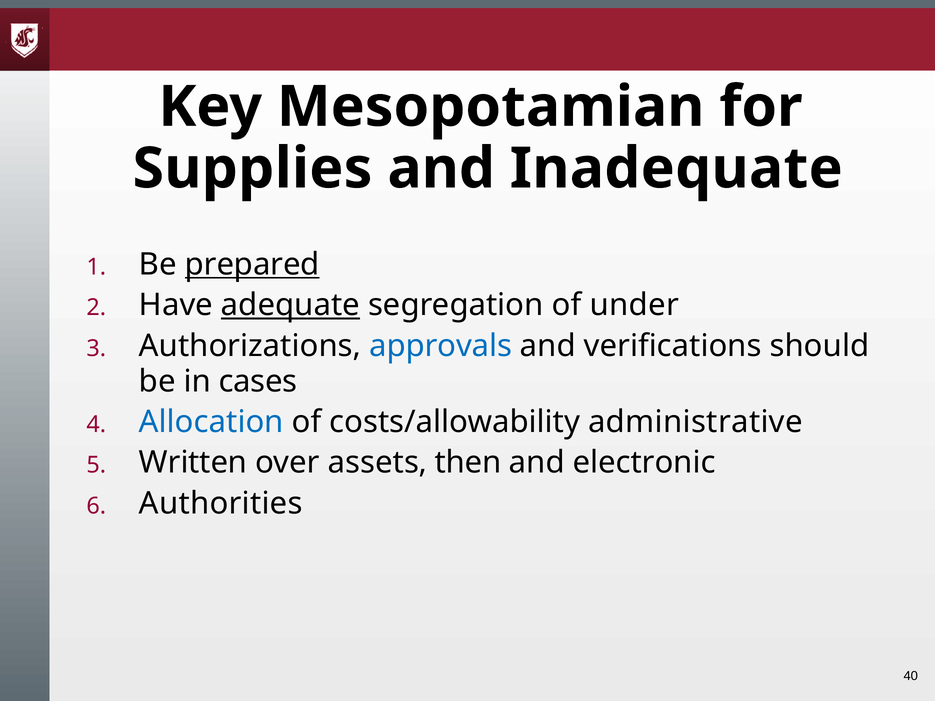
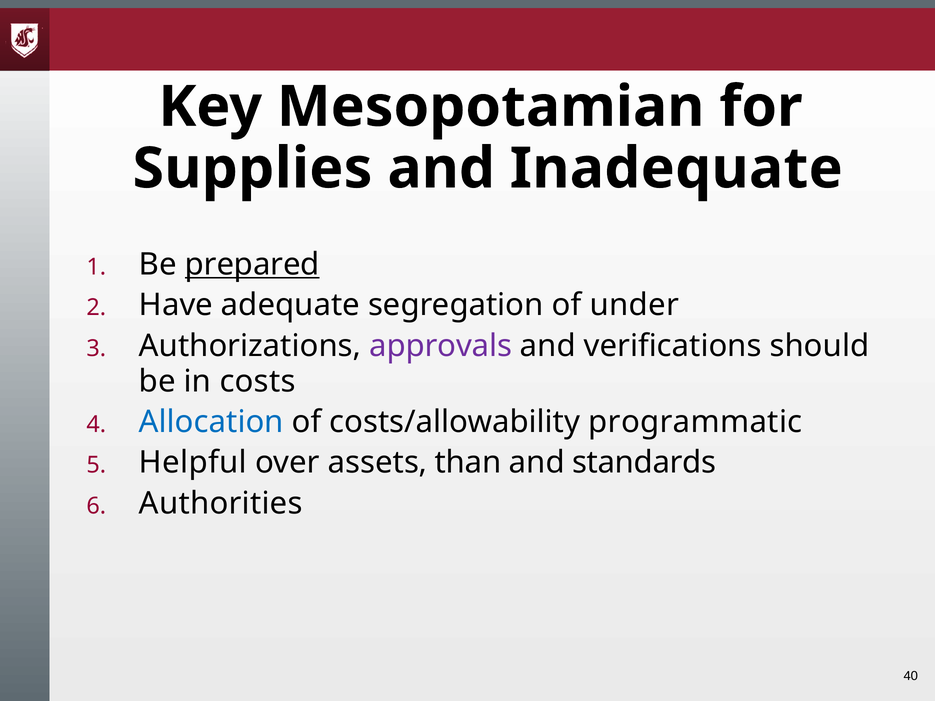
adequate underline: present -> none (290, 305)
approvals colour: blue -> purple (441, 346)
cases: cases -> costs (258, 381)
administrative: administrative -> programmatic (695, 422)
Written: Written -> Helpful (193, 463)
then: then -> than (468, 463)
electronic: electronic -> standards (644, 463)
